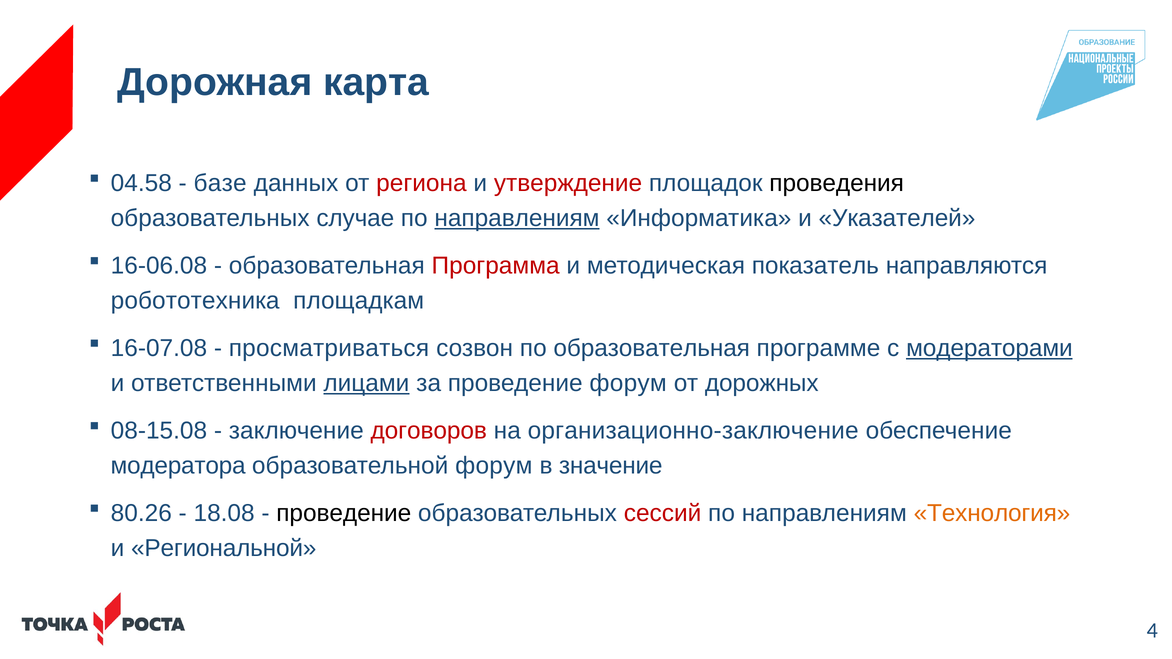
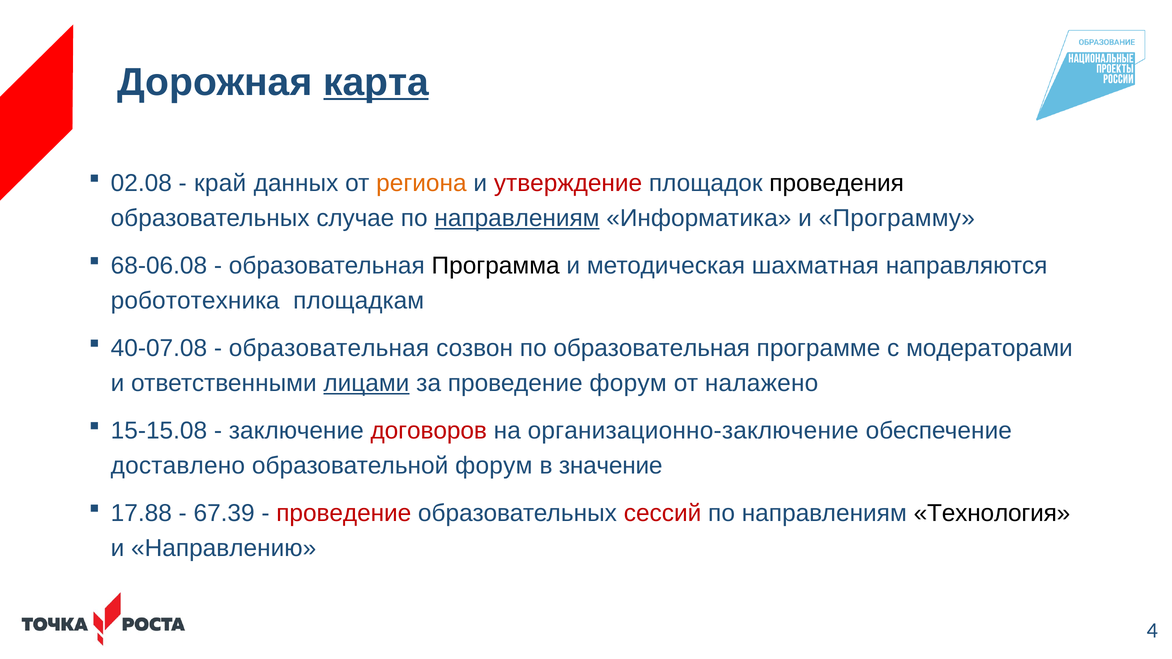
карта underline: none -> present (376, 82)
04.58: 04.58 -> 02.08 (141, 183)
базе: базе -> край (220, 183)
региона colour: red -> orange (421, 183)
Указателей: Указателей -> Программу (897, 218)
16-06.08: 16-06.08 -> 68-06.08 (159, 266)
Программа colour: red -> black (496, 266)
показатель: показатель -> шахматная (815, 266)
16-07.08: 16-07.08 -> 40-07.08 (159, 348)
просматриваться: просматриваться -> образовательная (329, 348)
модераторами underline: present -> none (989, 348)
дорожных: дорожных -> налажено (762, 383)
08-15.08: 08-15.08 -> 15-15.08 (159, 431)
модератора: модератора -> доставлено (178, 466)
80.26: 80.26 -> 17.88 (141, 513)
18.08: 18.08 -> 67.39 (224, 513)
проведение colour: black -> red (344, 513)
Технология colour: orange -> black (992, 513)
Региональной: Региональной -> Направлению (224, 548)
